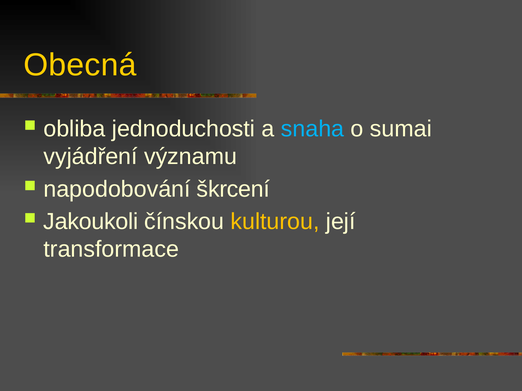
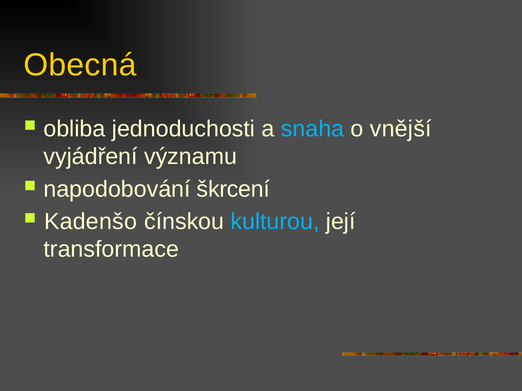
sumai: sumai -> vnější (401, 129)
Jakoukoli: Jakoukoli -> Kadenšo (90, 222)
kulturou colour: yellow -> light blue (275, 222)
